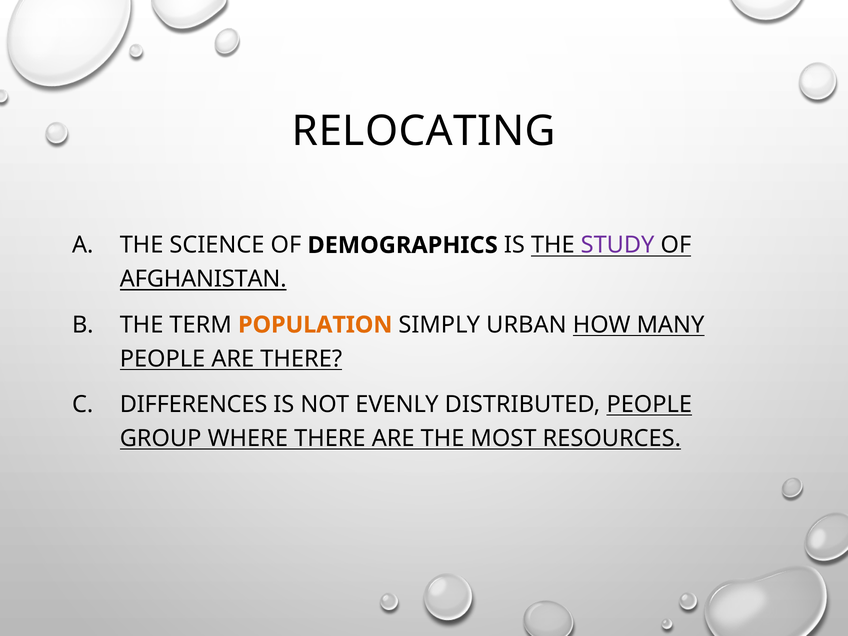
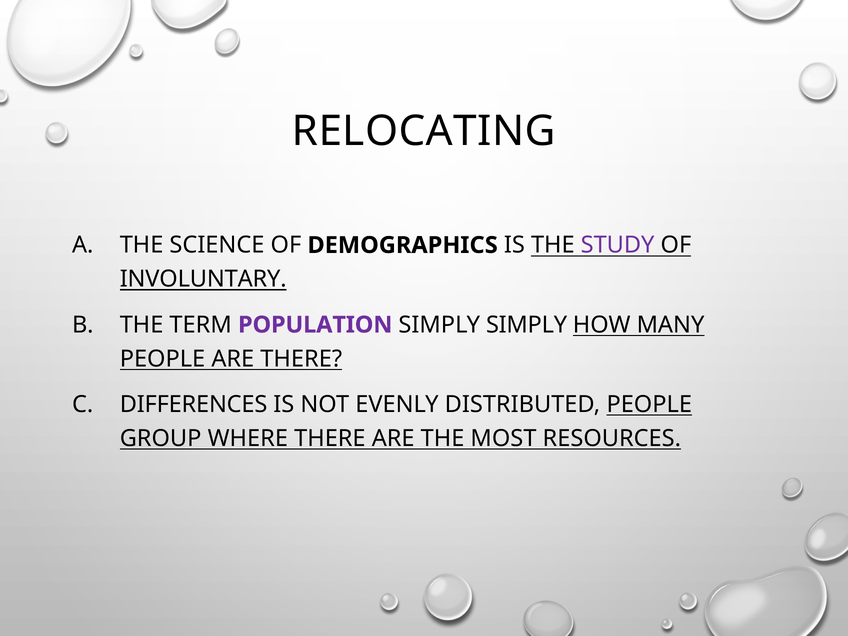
AFGHANISTAN: AFGHANISTAN -> INVOLUNTARY (203, 279)
POPULATION colour: orange -> purple (315, 325)
SIMPLY URBAN: URBAN -> SIMPLY (527, 325)
